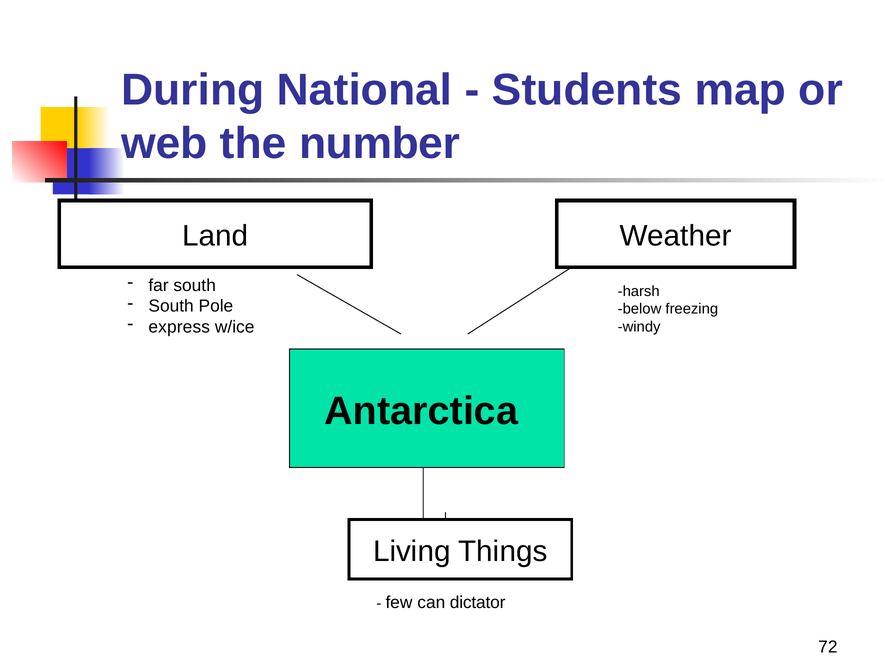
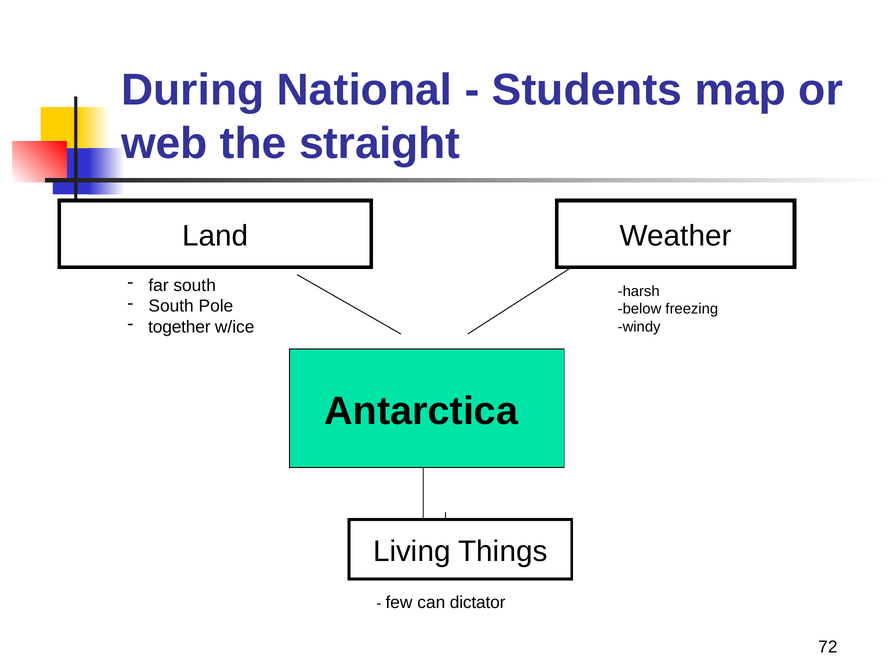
number: number -> straight (380, 143)
express: express -> together (179, 327)
